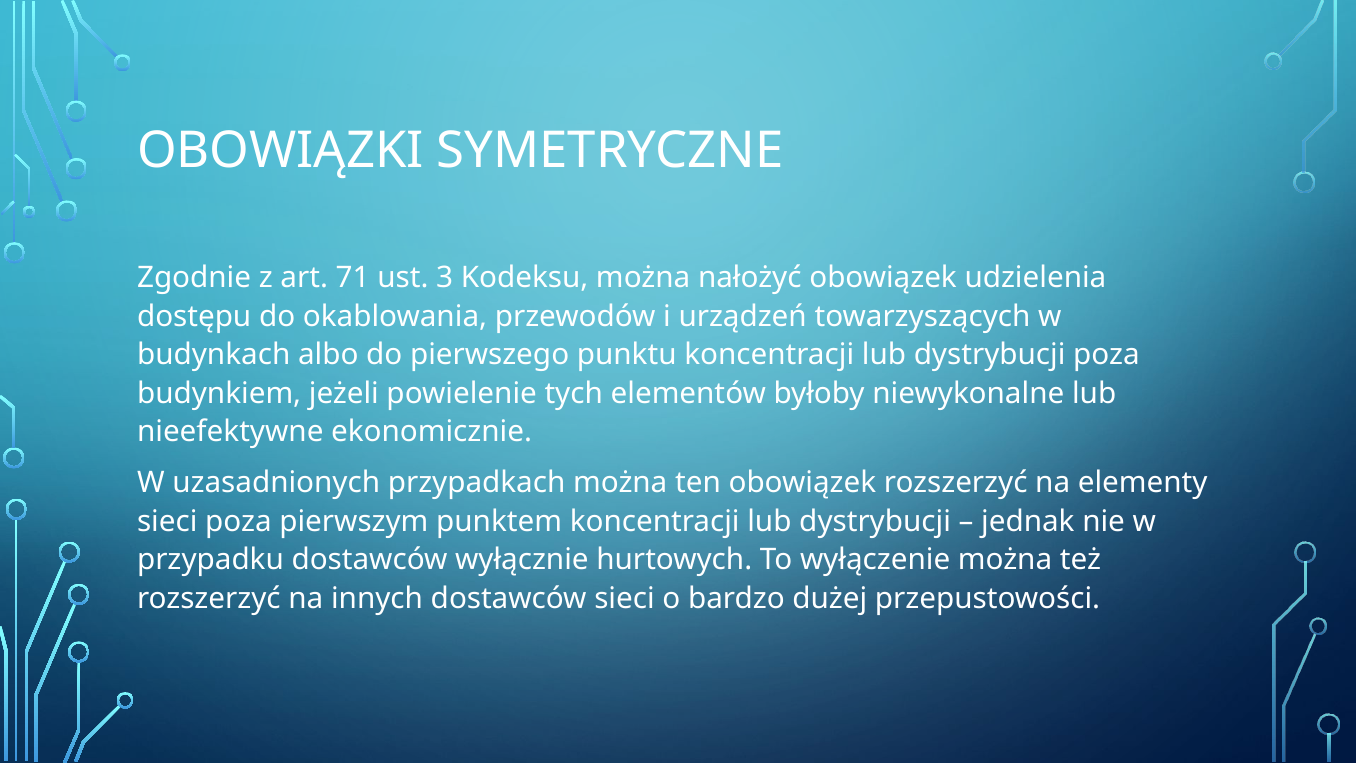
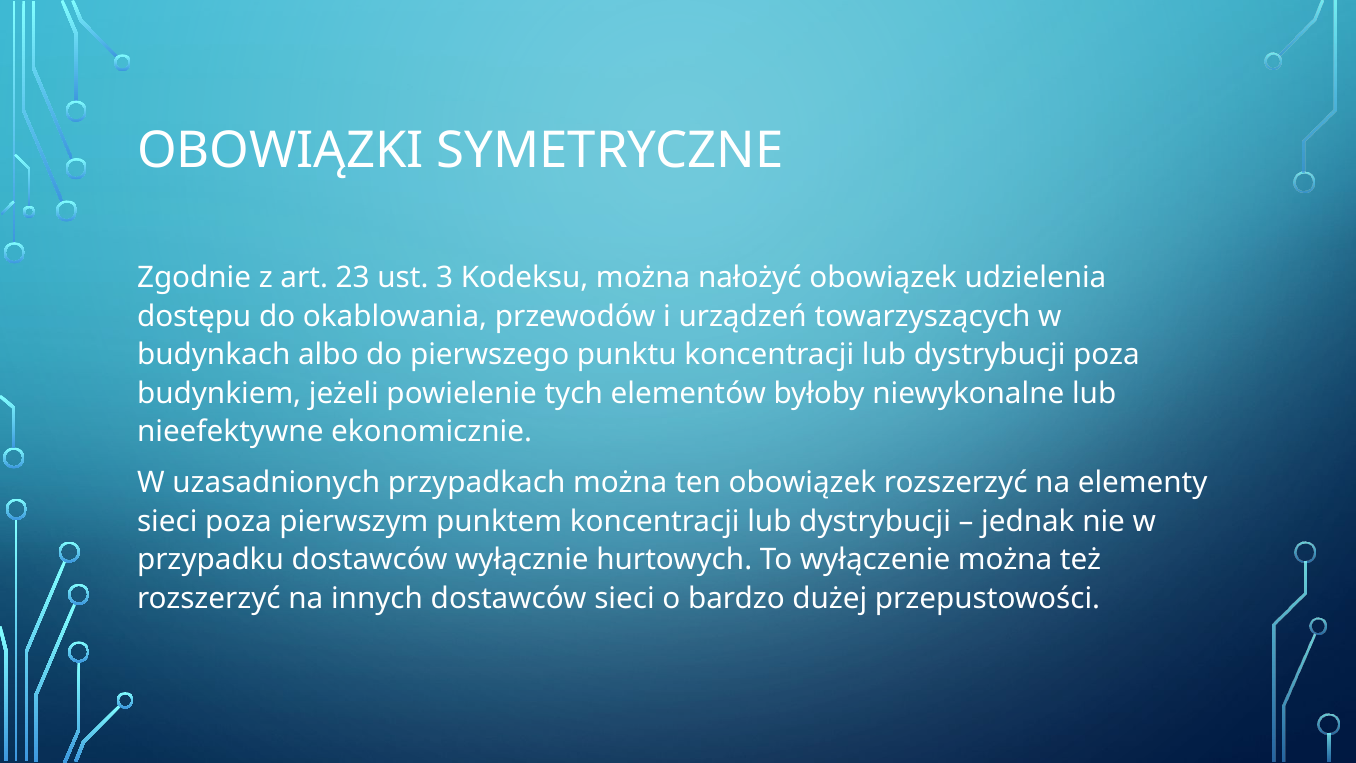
71: 71 -> 23 (353, 278)
